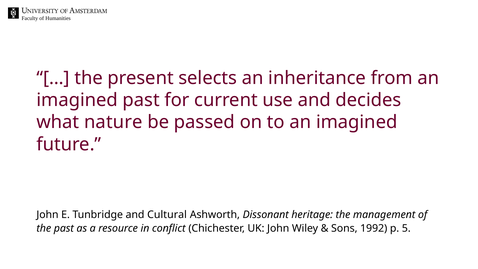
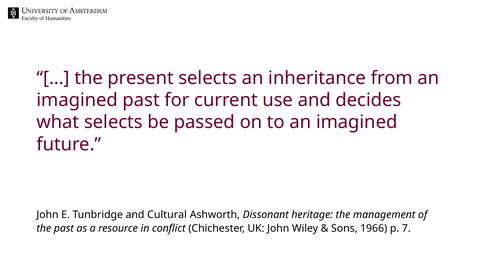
what nature: nature -> selects (113, 122)
1992: 1992 -> 1966 (374, 228)
5: 5 -> 7 (406, 228)
